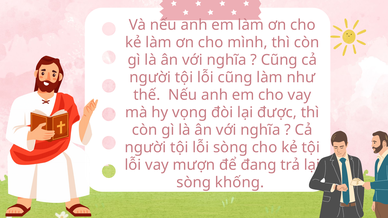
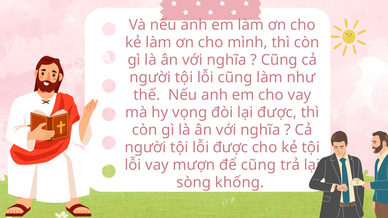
lỗi sòng: sòng -> được (231, 148)
để đang: đang -> cũng (258, 165)
